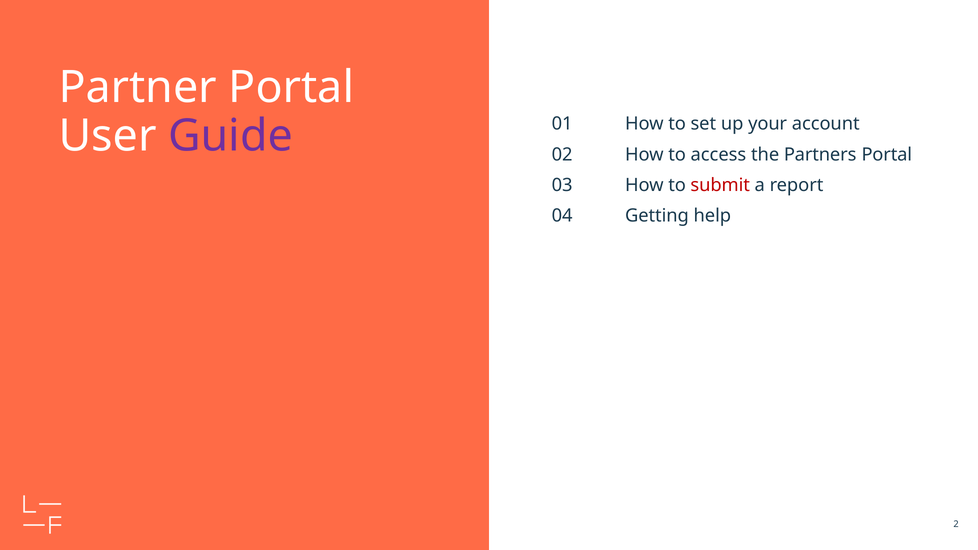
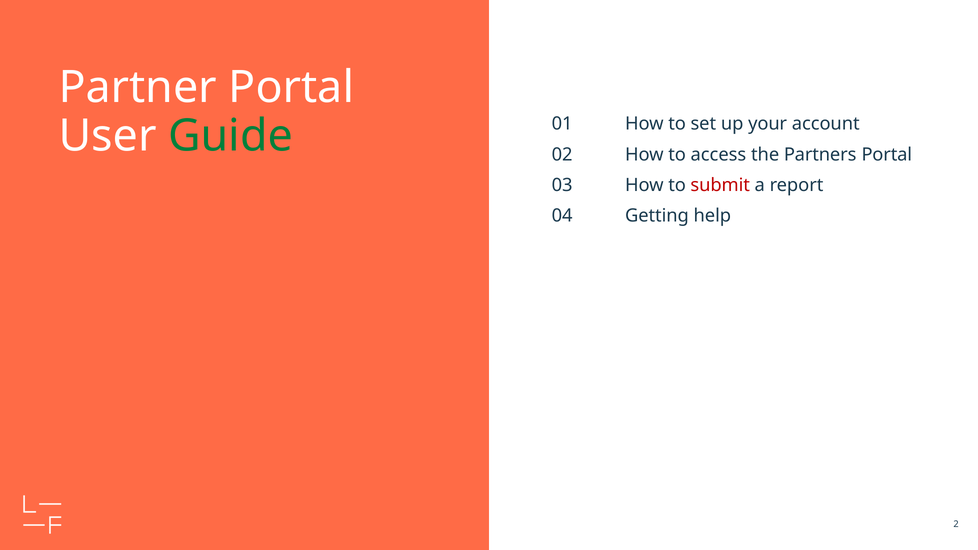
Guide colour: purple -> green (231, 136)
